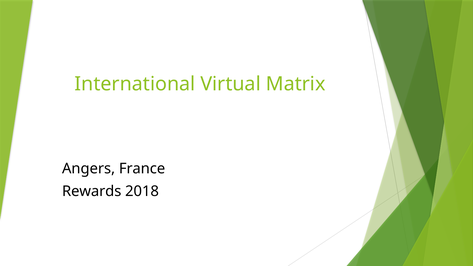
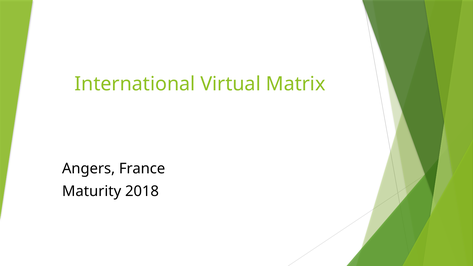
Rewards: Rewards -> Maturity (92, 191)
